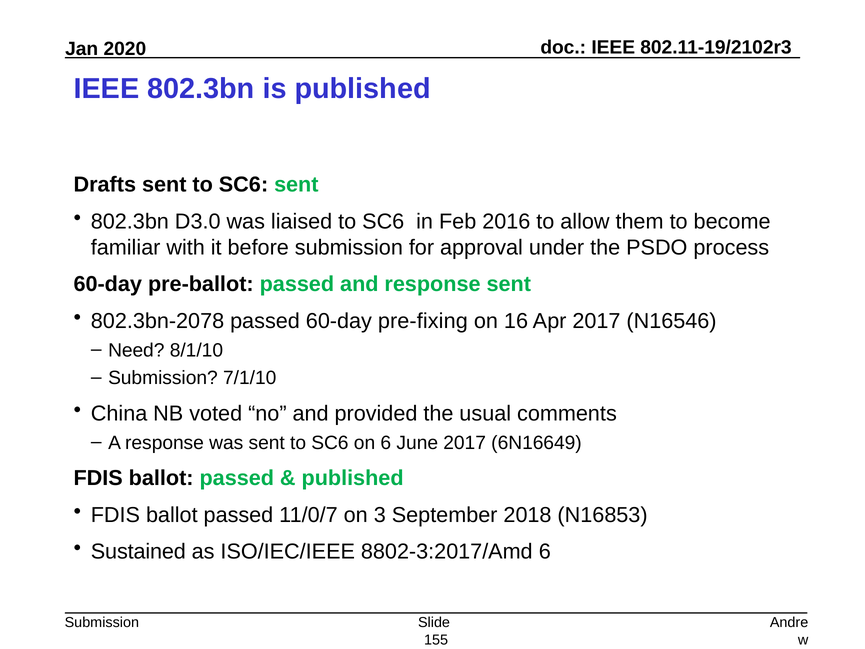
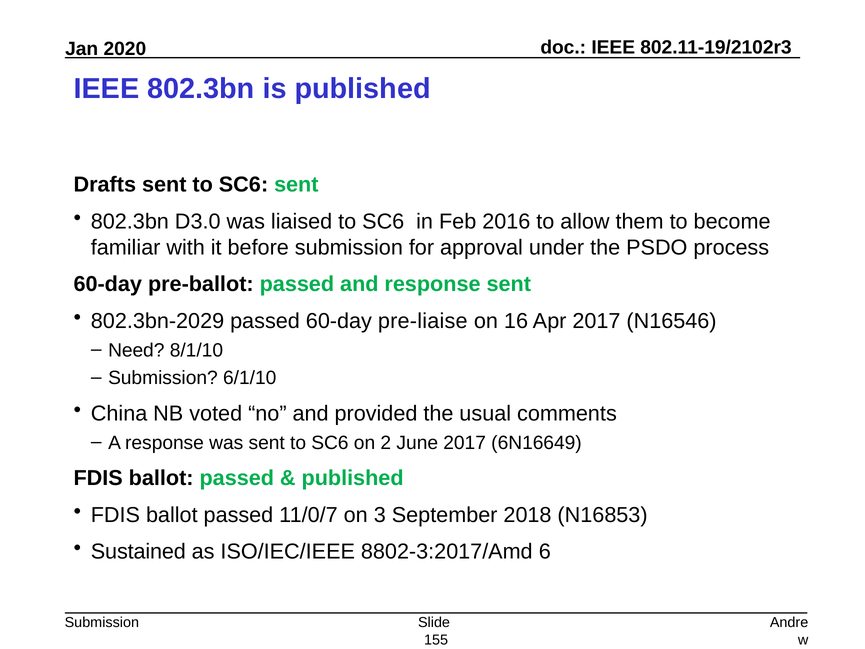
802.3bn-2078: 802.3bn-2078 -> 802.3bn-2029 (158, 321)
pre-fixing: pre-fixing -> pre-liaise (423, 321)
7/1/10: 7/1/10 -> 6/1/10 (250, 378)
on 6: 6 -> 2 (386, 443)
